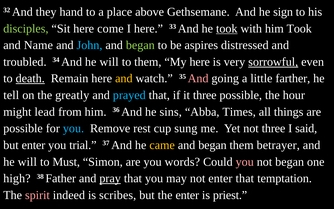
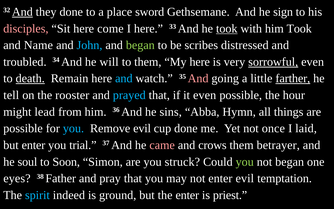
And underline: none -> present (22, 12)
they hand: hand -> done (71, 12)
above: above -> sword (150, 12)
disciples colour: light green -> pink (26, 29)
aspires: aspires -> scribes (201, 45)
and colour: yellow -> light blue (124, 78)
farther underline: none -> present (293, 78)
greatly: greatly -> rooster (72, 95)
it three: three -> even (205, 95)
Times: Times -> Hymn (239, 112)
Remove rest: rest -> evil (142, 128)
cup sung: sung -> done (186, 128)
not three: three -> once (273, 128)
said: said -> laid (306, 128)
came colour: yellow -> pink (162, 145)
began: began -> crows (212, 145)
will: will -> soul (27, 162)
Must: Must -> Soon (66, 162)
words: words -> struck (182, 162)
you colour: pink -> light green (245, 162)
high: high -> eyes (17, 178)
pray underline: present -> none (110, 178)
enter that: that -> evil (245, 178)
spirit colour: pink -> light blue (37, 195)
scribes: scribes -> ground (118, 195)
